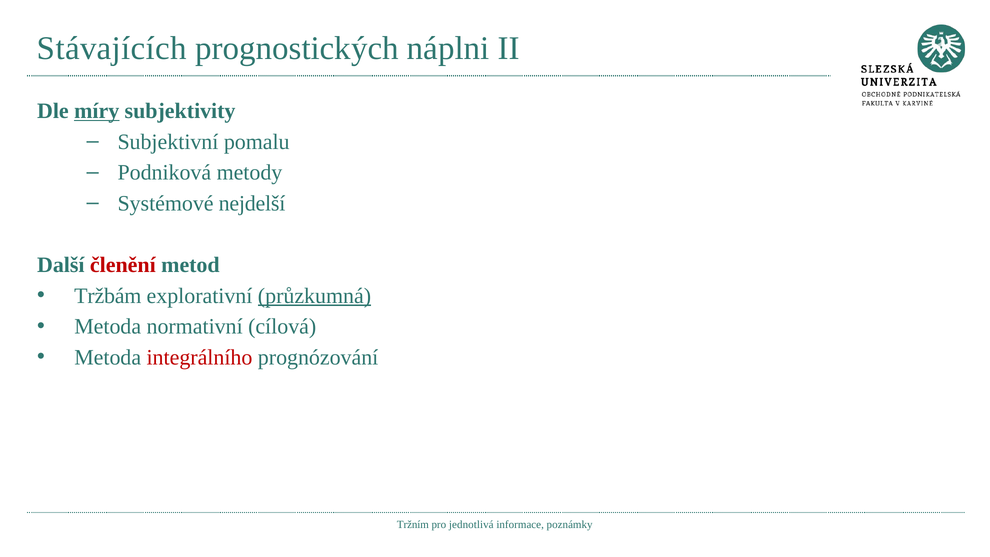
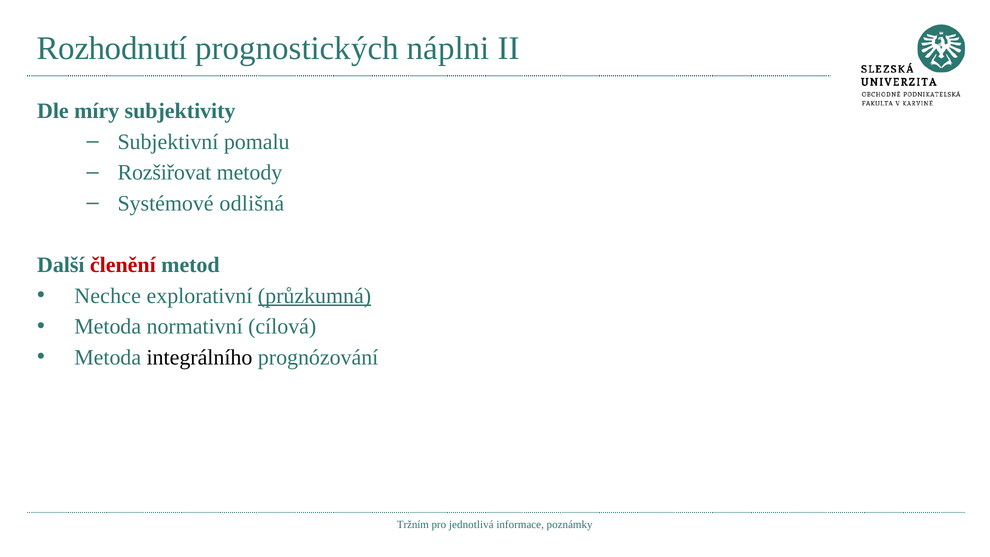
Stávajících: Stávajících -> Rozhodnutí (112, 48)
míry underline: present -> none (97, 111)
Podniková: Podniková -> Rozšiřovat (164, 173)
nejdelší: nejdelší -> odlišná (252, 203)
Tržbám: Tržbám -> Nechce (108, 296)
integrálního colour: red -> black (199, 357)
